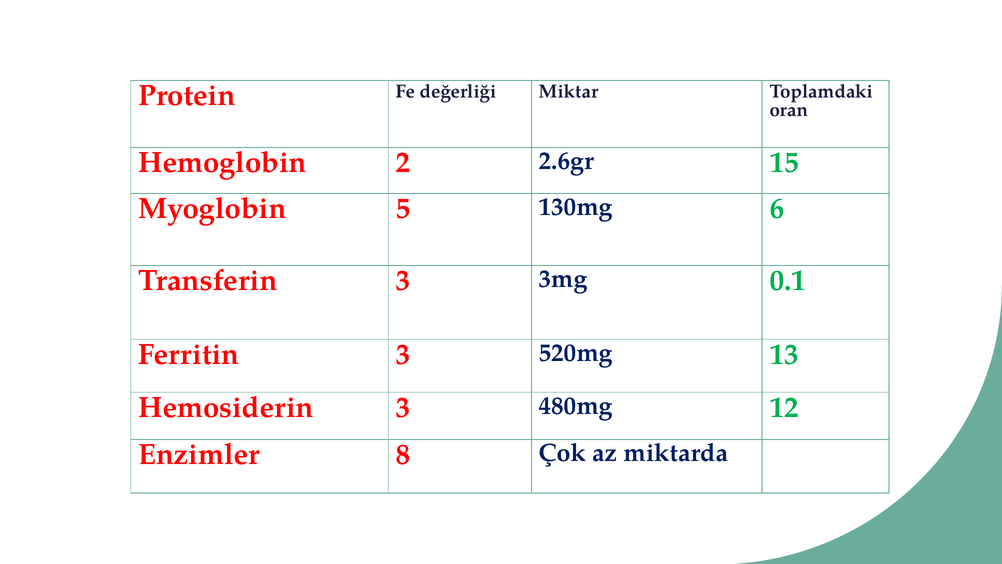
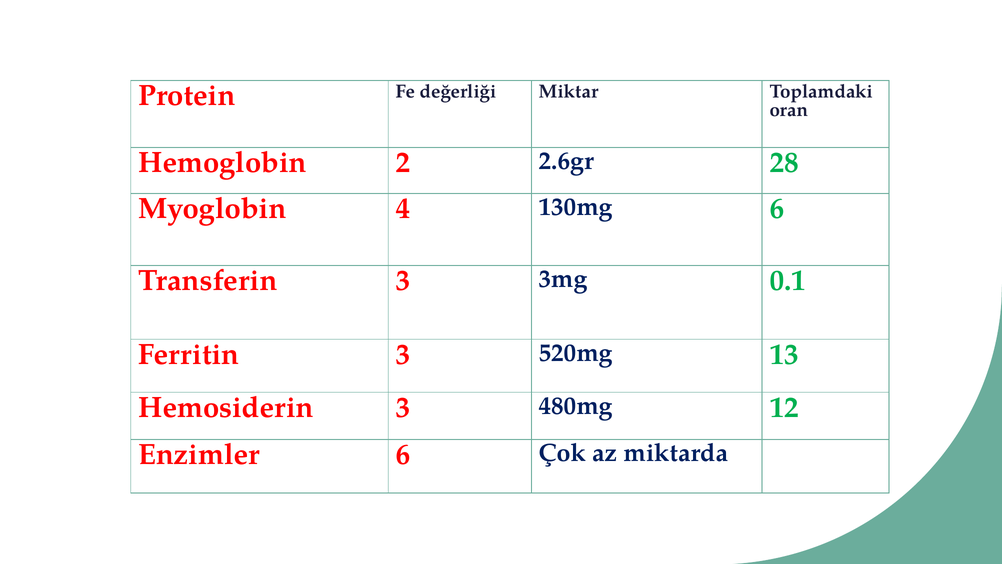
15: 15 -> 28 (784, 163)
5: 5 -> 4 (403, 209)
Enzimler 8: 8 -> 6 (403, 454)
